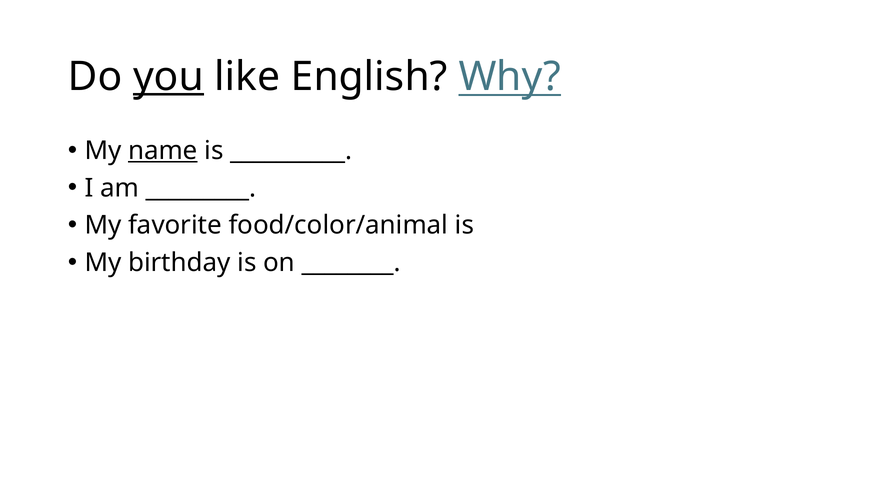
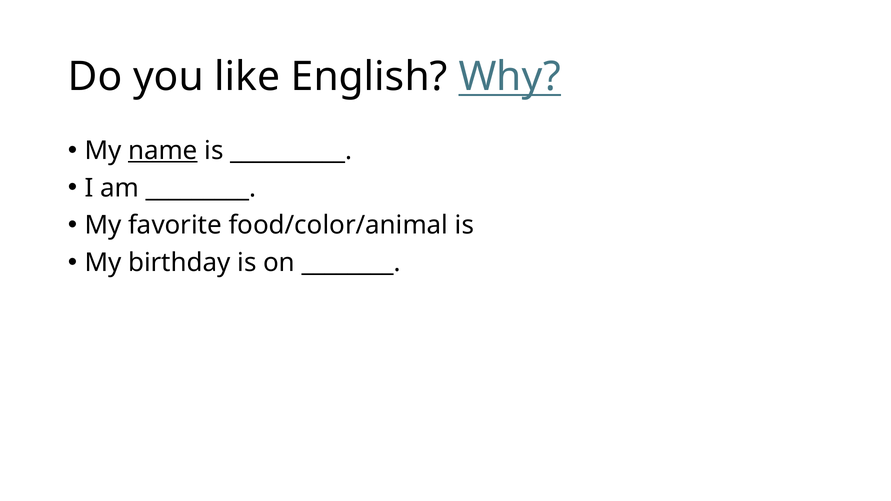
you underline: present -> none (168, 77)
